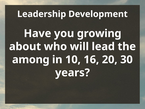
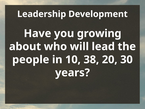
among: among -> people (31, 59)
16: 16 -> 38 (91, 59)
